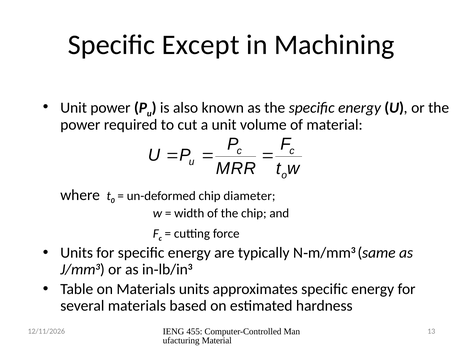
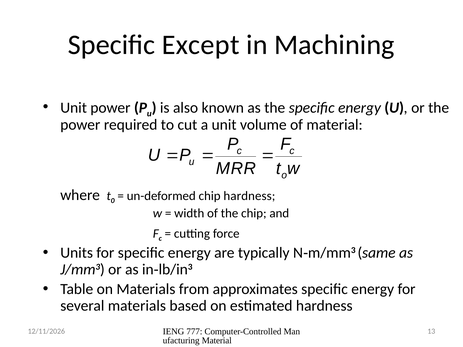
chip diameter: diameter -> hardness (249, 196)
Materials units: units -> from (194, 289)
455: 455 -> 777 (194, 332)
